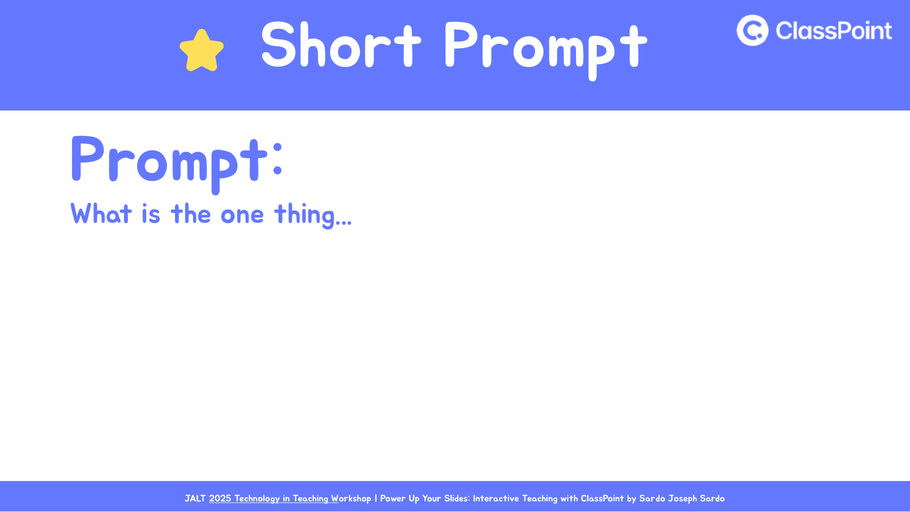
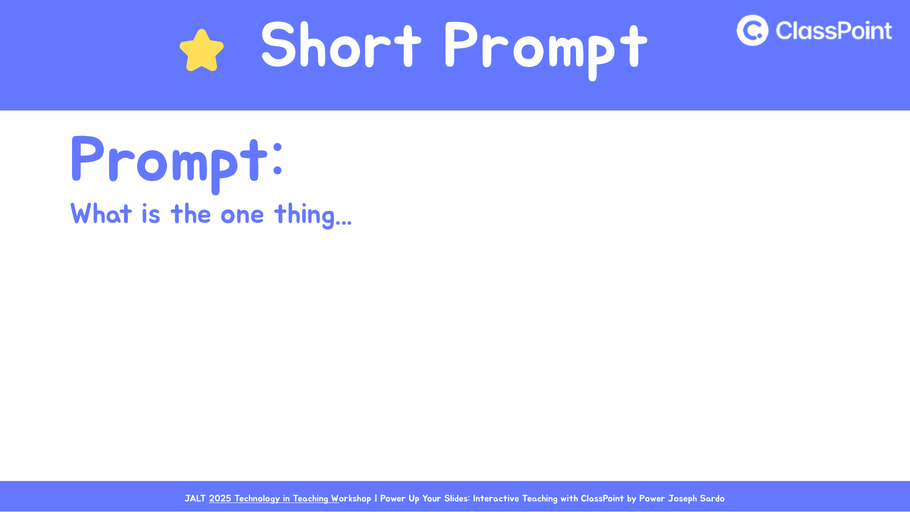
by Sardo: Sardo -> Power (653, 498)
